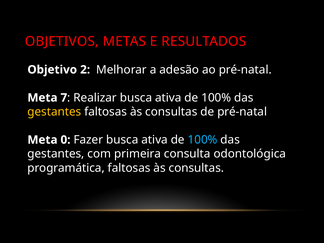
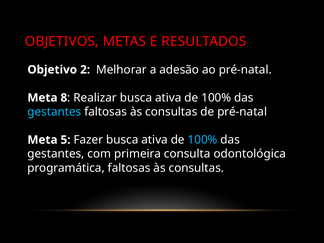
7: 7 -> 8 (64, 98)
gestantes colour: yellow -> light blue (54, 112)
0: 0 -> 5 (66, 140)
